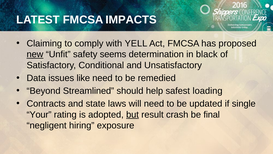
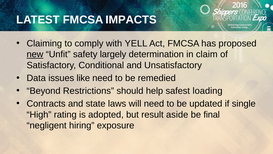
seems: seems -> largely (113, 54)
black: black -> claim (207, 54)
Streamlined: Streamlined -> Restrictions (88, 91)
Your: Your -> High (39, 114)
but underline: present -> none (132, 114)
crash: crash -> aside (177, 114)
